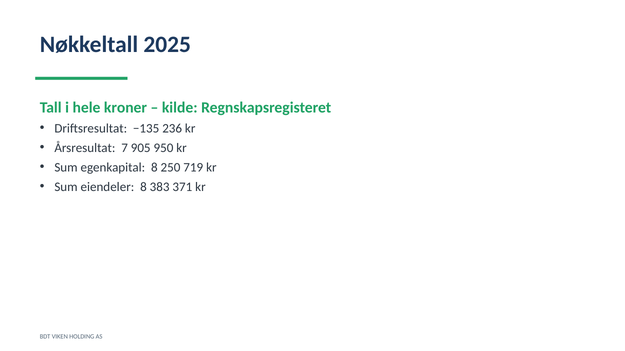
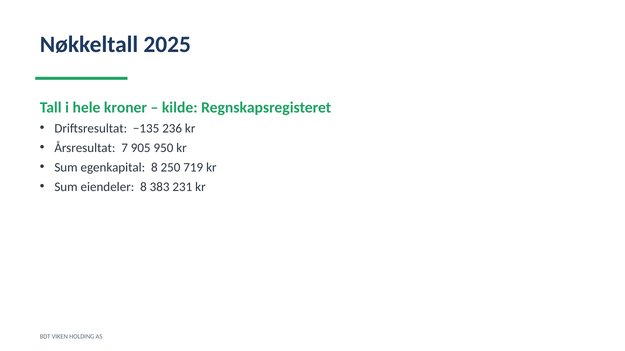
371: 371 -> 231 (182, 187)
